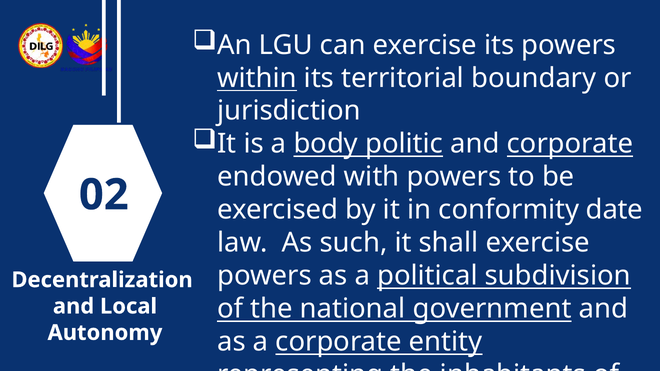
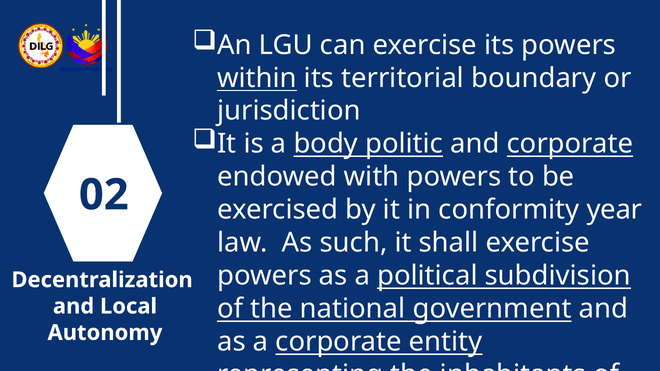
date: date -> year (614, 210)
